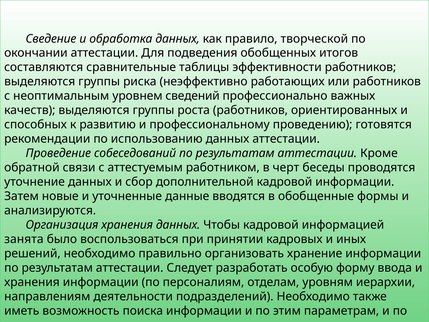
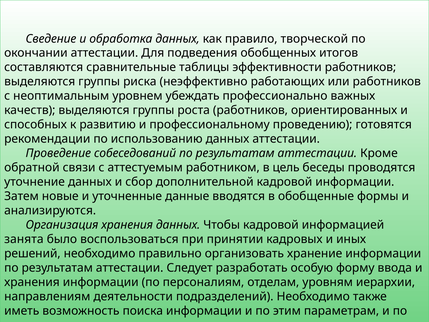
сведений: сведений -> убеждать (193, 96)
черт: черт -> цель (286, 167)
